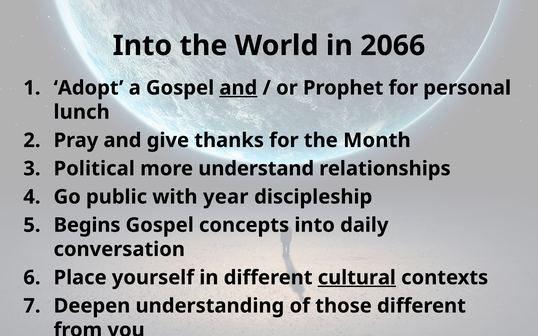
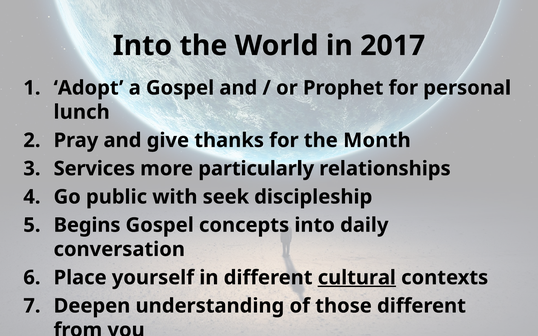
2066: 2066 -> 2017 (393, 46)
and underline: present -> none (238, 88)
Political: Political -> Services (94, 169)
understand: understand -> particularly (256, 169)
year: year -> seek (226, 197)
